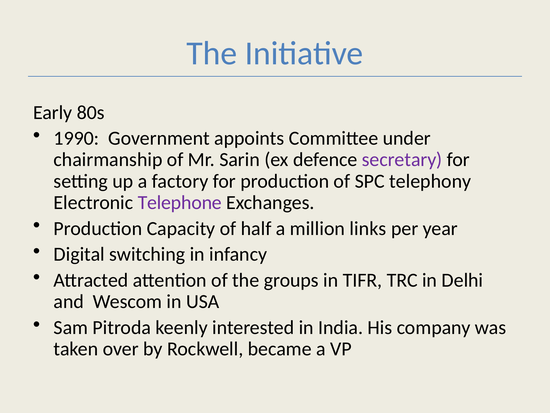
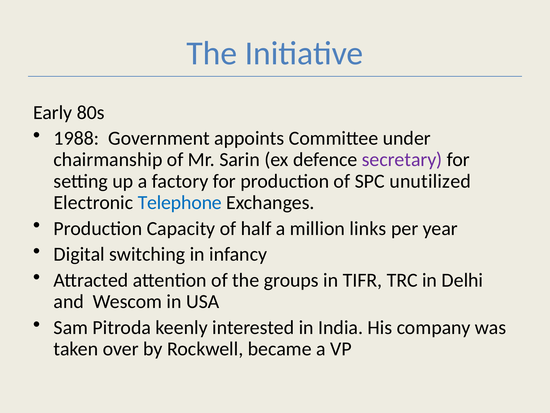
1990: 1990 -> 1988 (76, 138)
telephony: telephony -> unutilized (430, 181)
Telephone colour: purple -> blue (180, 202)
